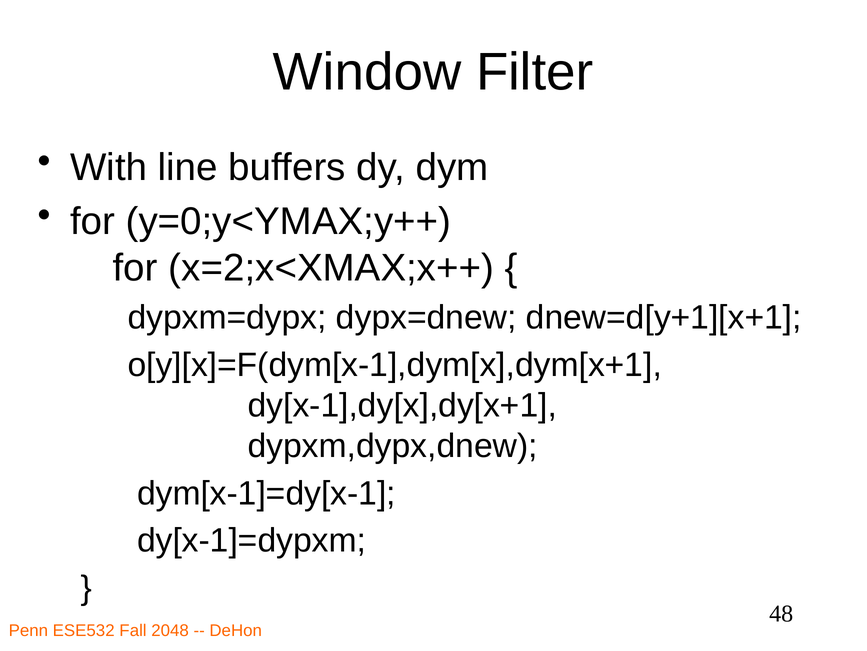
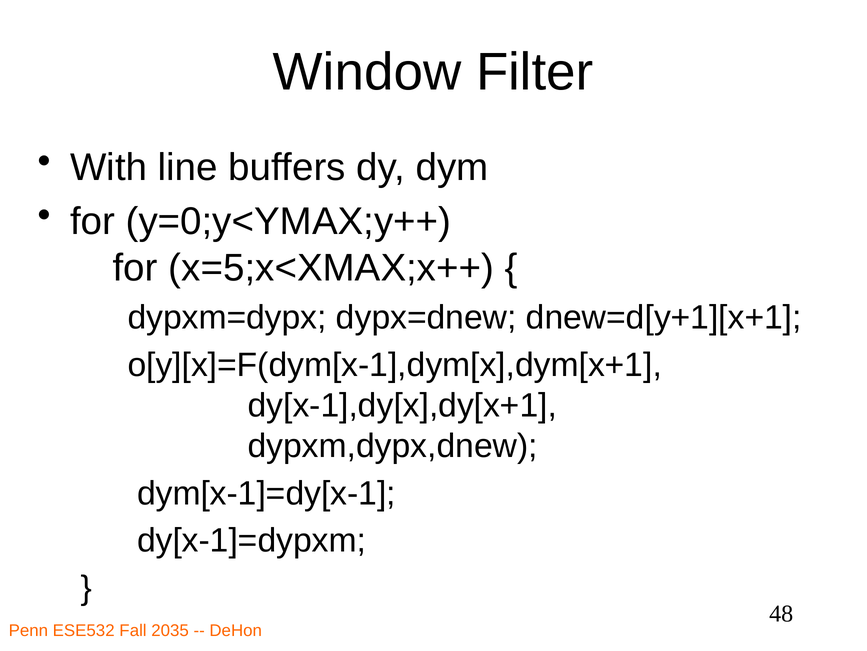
x=2;x<XMAX;x++: x=2;x<XMAX;x++ -> x=5;x<XMAX;x++ (331, 268)
2048: 2048 -> 2035 (170, 630)
